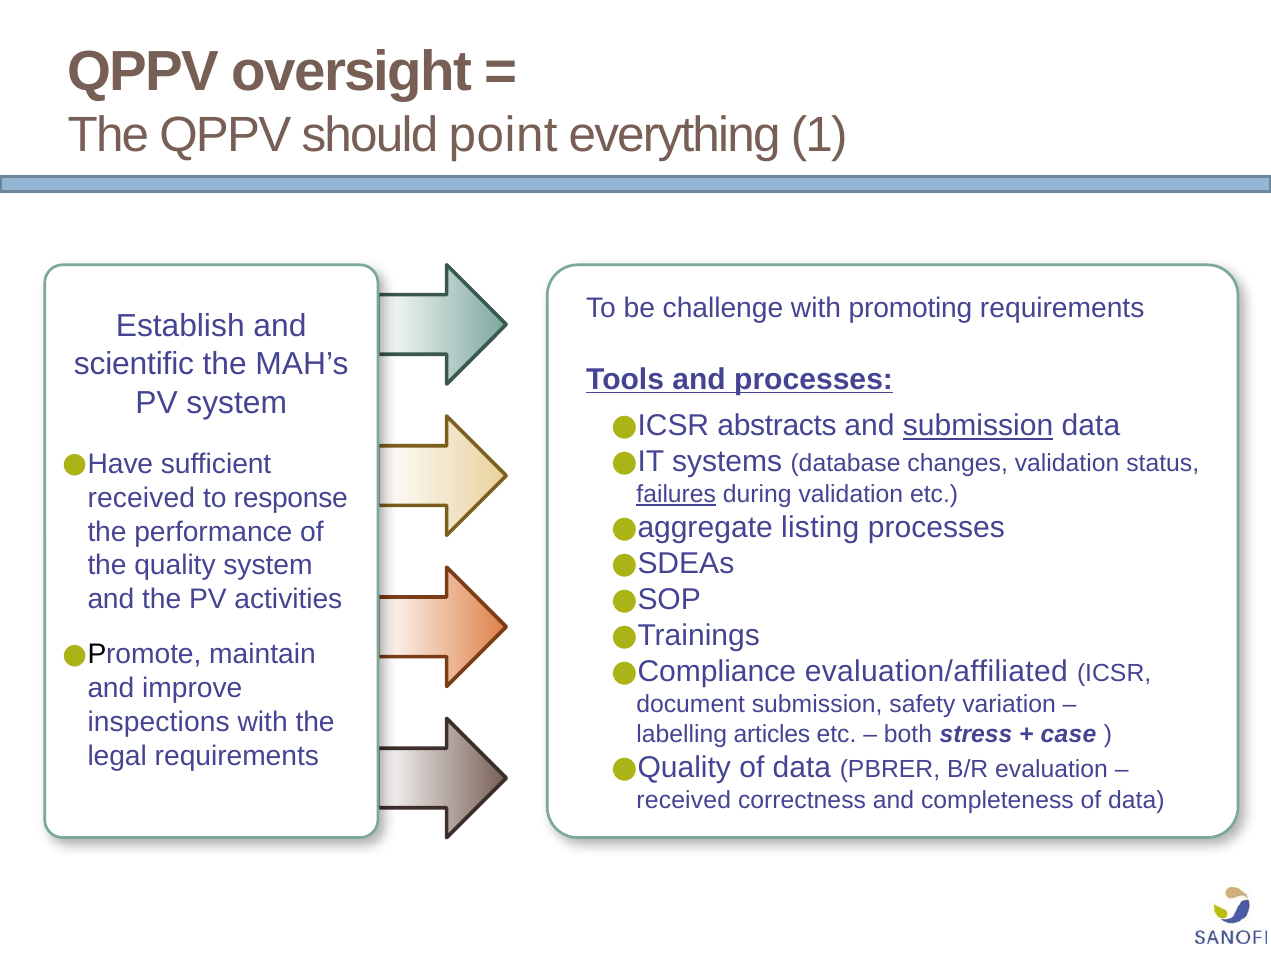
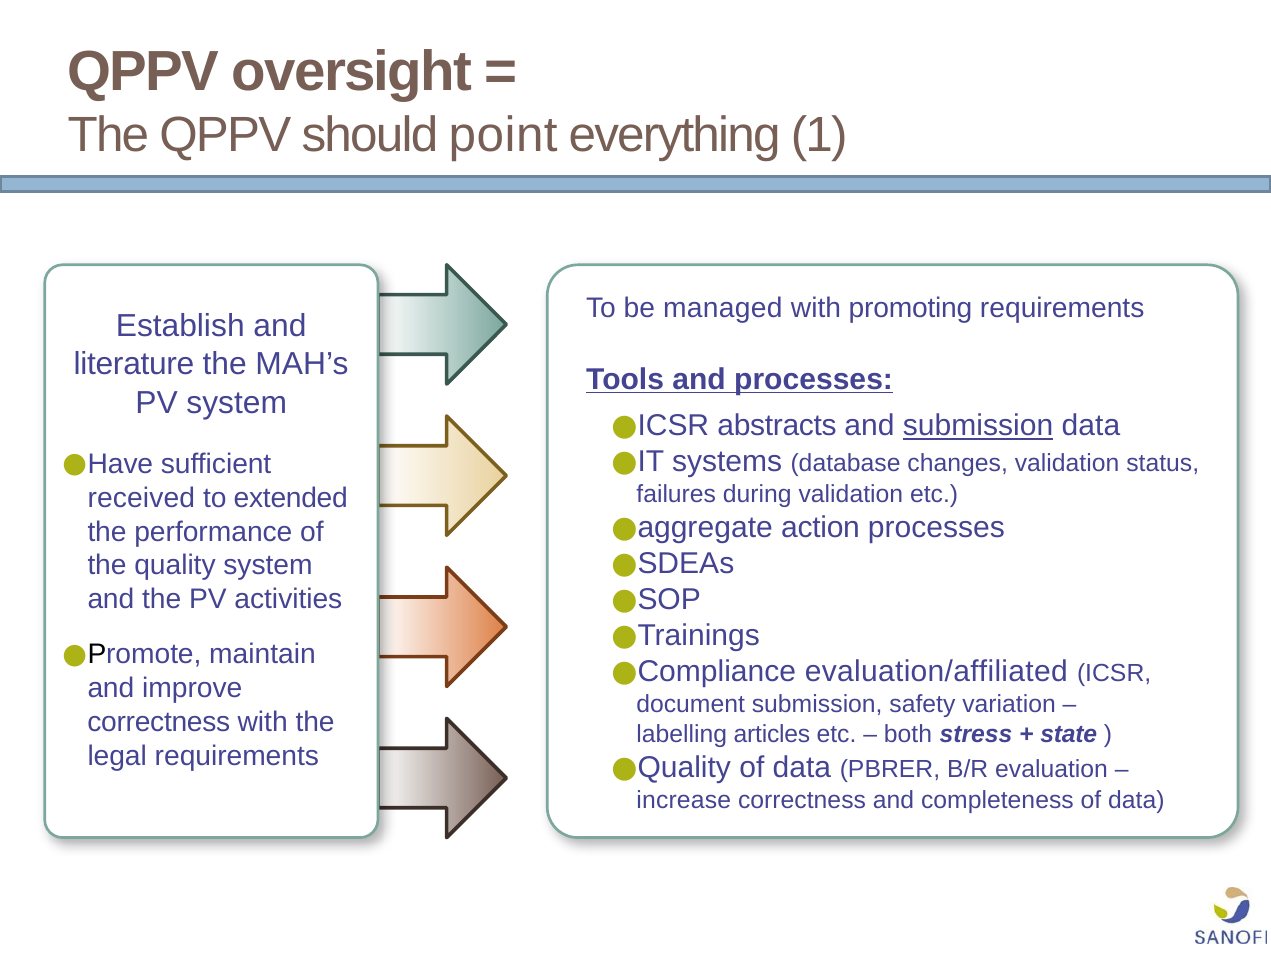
challenge: challenge -> managed (723, 308)
scientific: scientific -> literature (134, 364)
failures underline: present -> none (676, 494)
response: response -> extended (291, 497)
listing: listing -> action (821, 527)
inspections: inspections -> correctness (159, 722)
case: case -> state (1069, 734)
received: received -> increase (684, 799)
